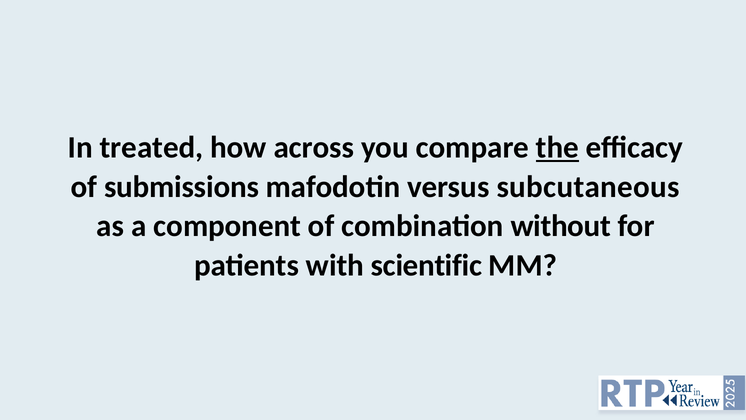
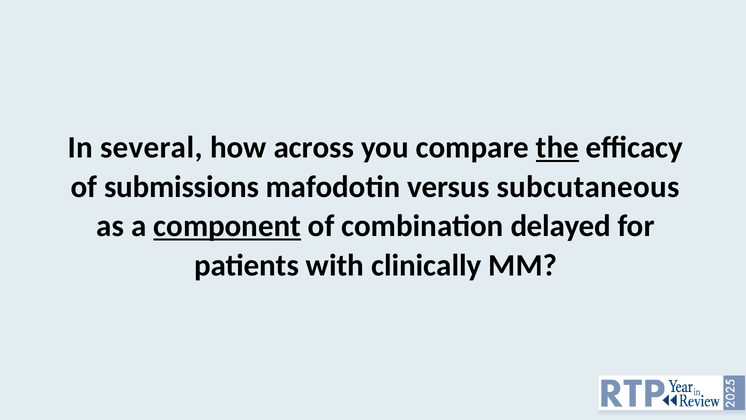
treated: treated -> several (151, 148)
component underline: none -> present (227, 226)
without: without -> delayed (561, 226)
scientific: scientific -> clinically (426, 265)
